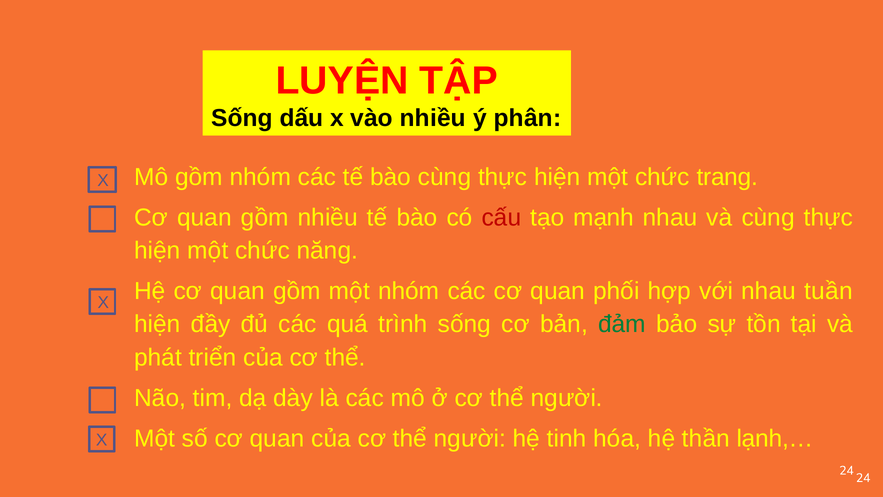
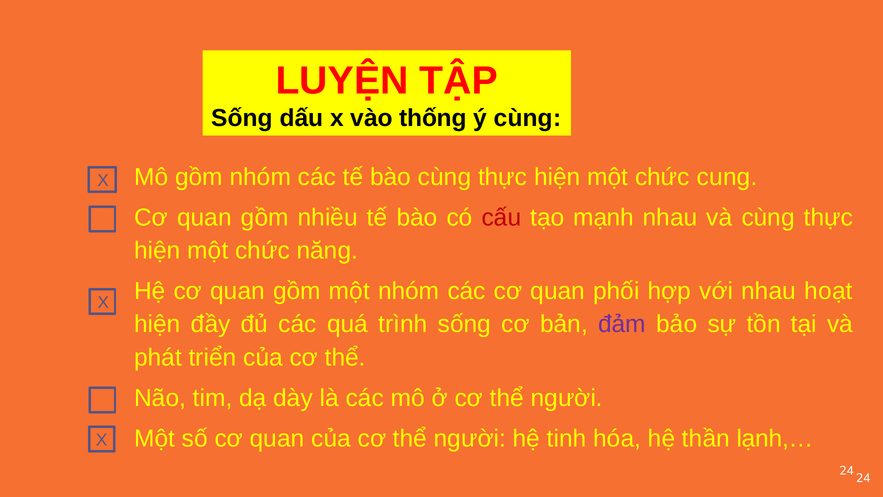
vào nhiều: nhiều -> thống (433, 118)
ý phân: phân -> cùng (527, 118)
trang: trang -> cung (727, 177)
tuần: tuần -> hoạt (828, 291)
đảm colour: green -> purple (622, 324)
